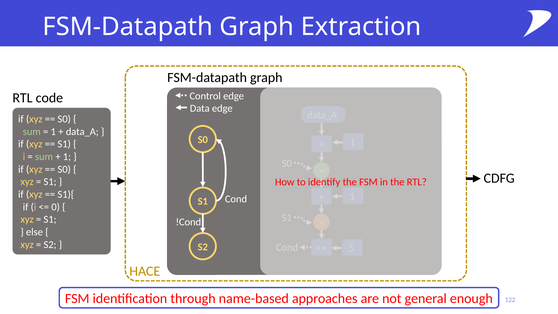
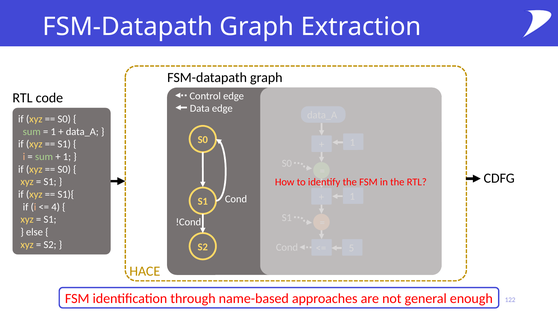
0: 0 -> 4 (56, 207)
